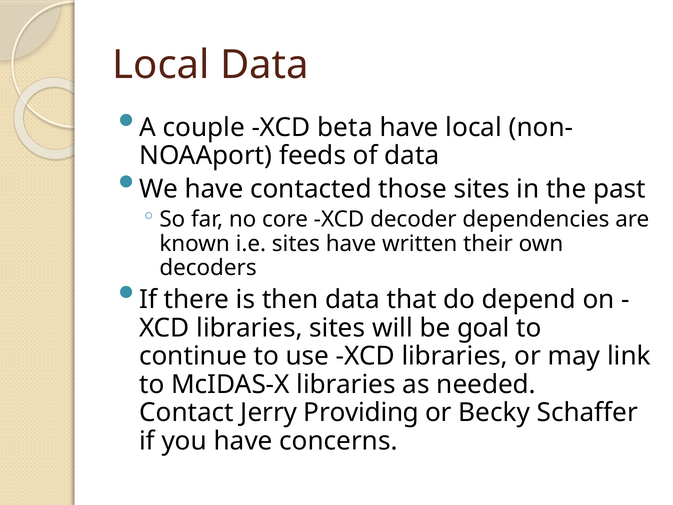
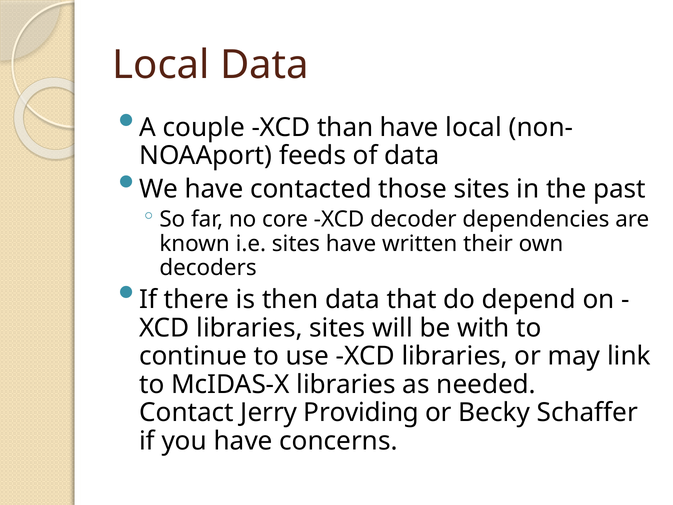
beta: beta -> than (345, 127)
goal: goal -> with (483, 328)
